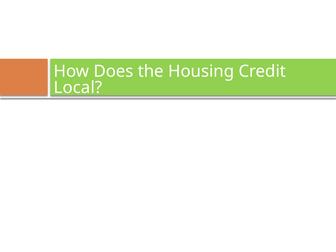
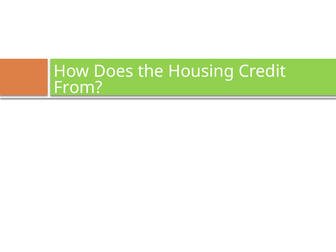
Local: Local -> From (78, 88)
